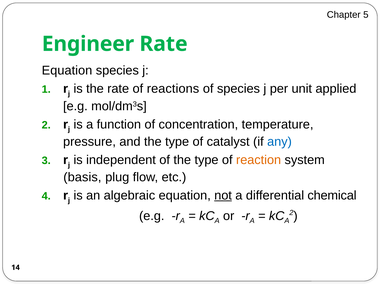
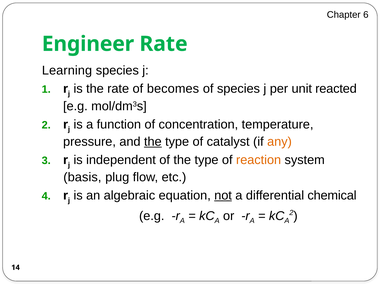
5: 5 -> 6 (366, 15)
Equation: Equation -> Learning (67, 71)
reactions: reactions -> becomes (173, 89)
applied: applied -> reacted (336, 89)
the underline: none -> present (153, 142)
any colour: blue -> orange (279, 142)
